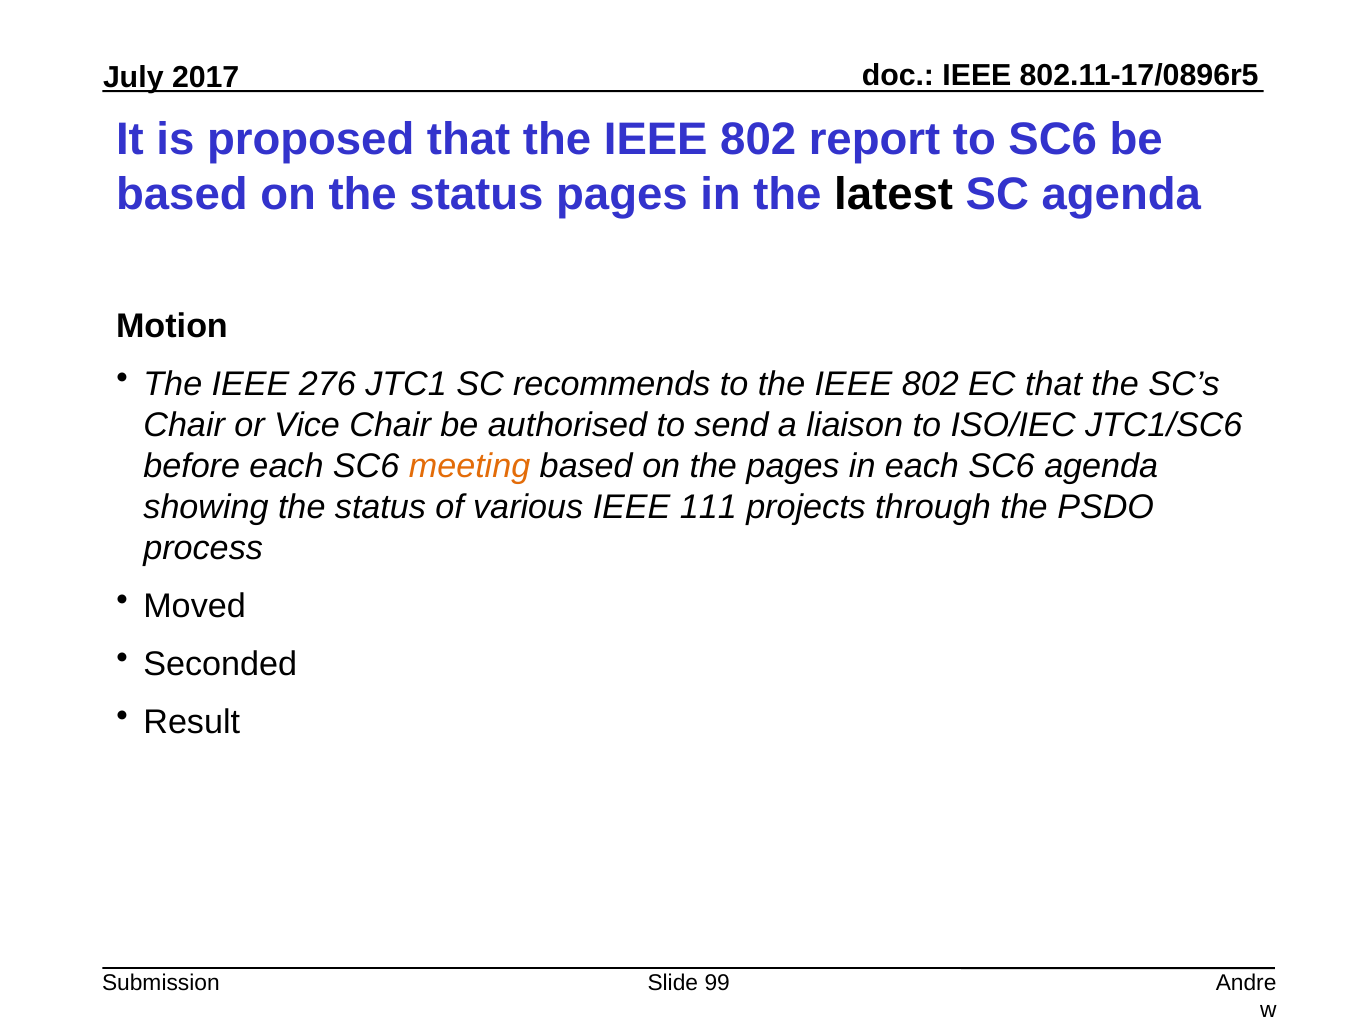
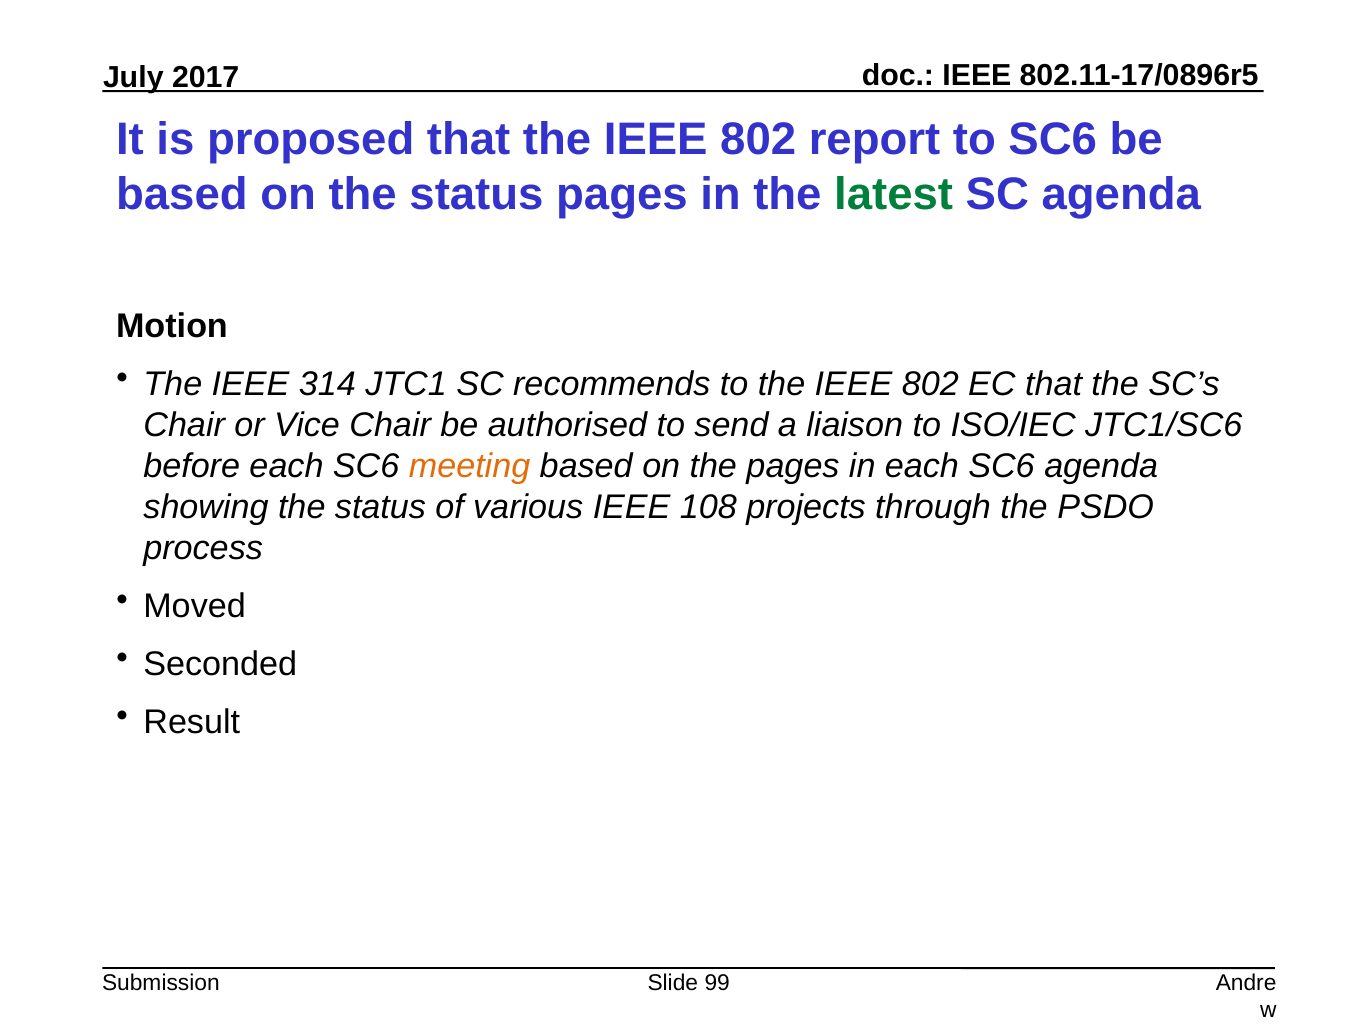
latest colour: black -> green (894, 194)
276: 276 -> 314 (327, 384)
111: 111 -> 108 (708, 507)
